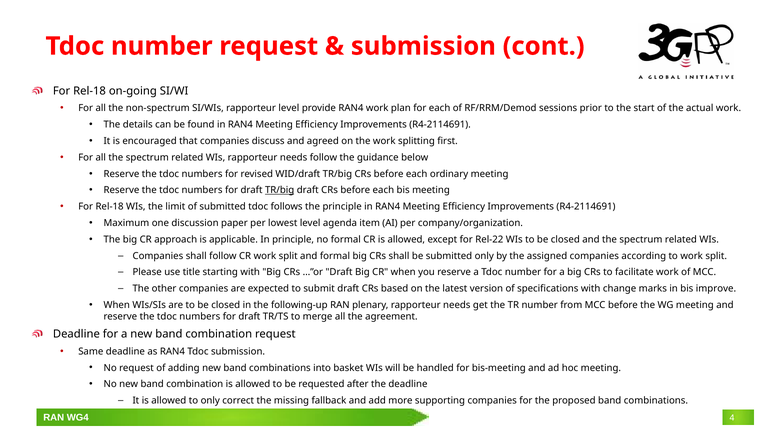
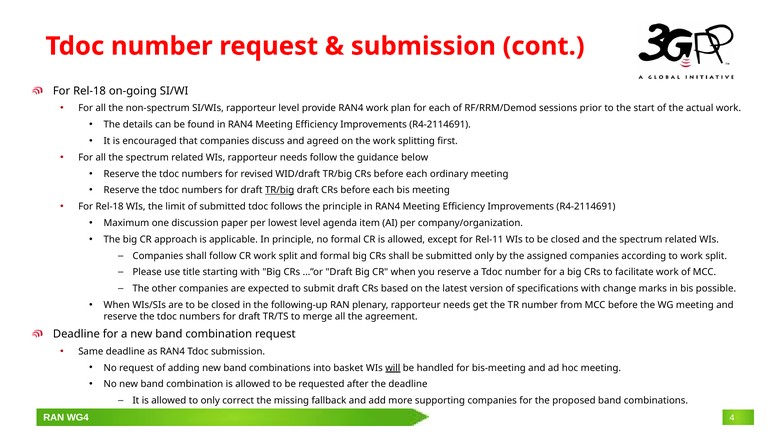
Rel-22: Rel-22 -> Rel-11 (489, 240)
improve: improve -> possible (716, 289)
will underline: none -> present (393, 368)
